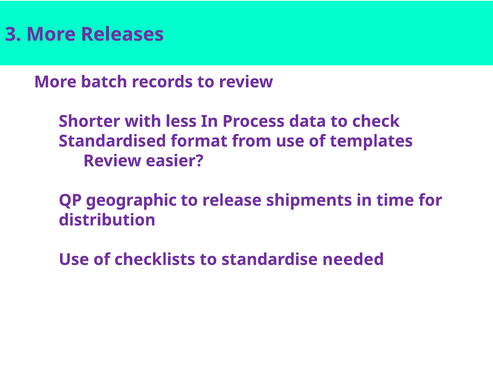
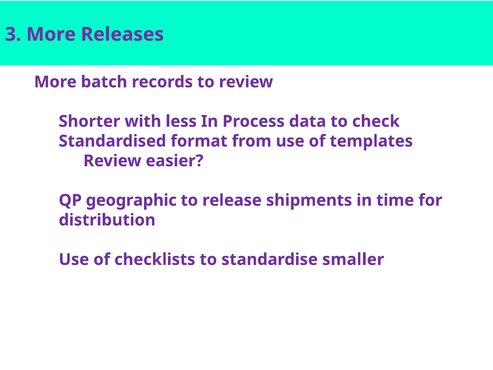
needed: needed -> smaller (353, 259)
